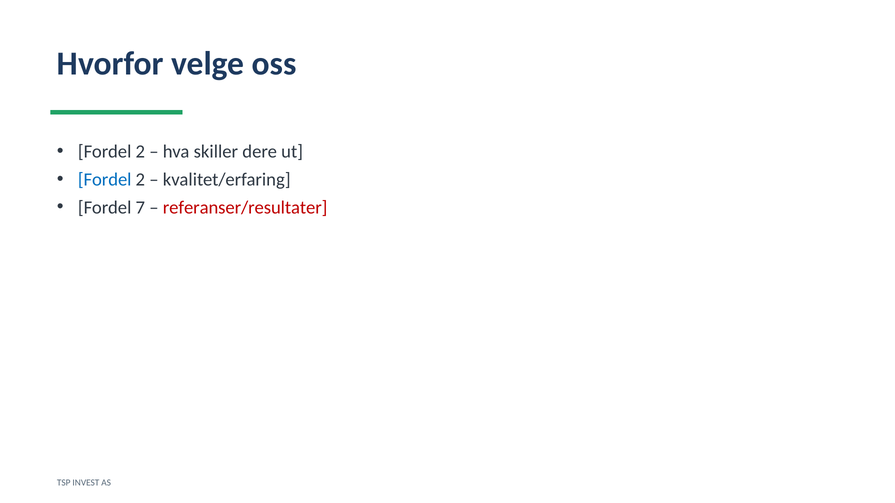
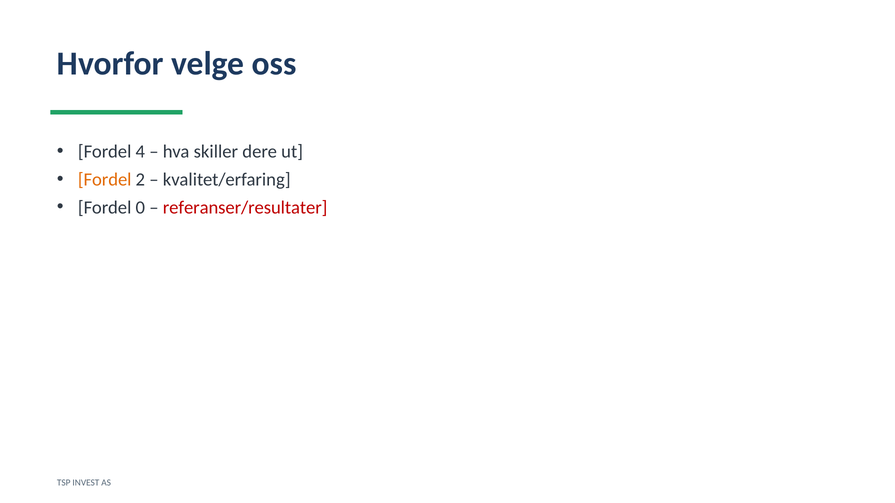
2: 2 -> 4 (140, 152)
Fordel colour: blue -> orange (105, 180)
7: 7 -> 0 (140, 208)
